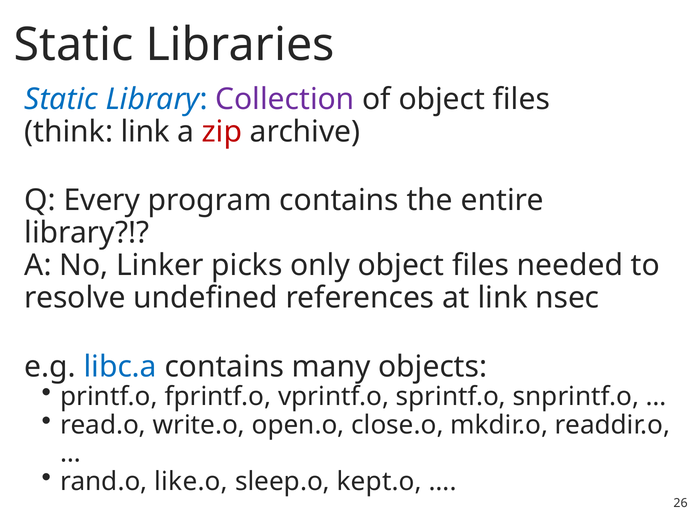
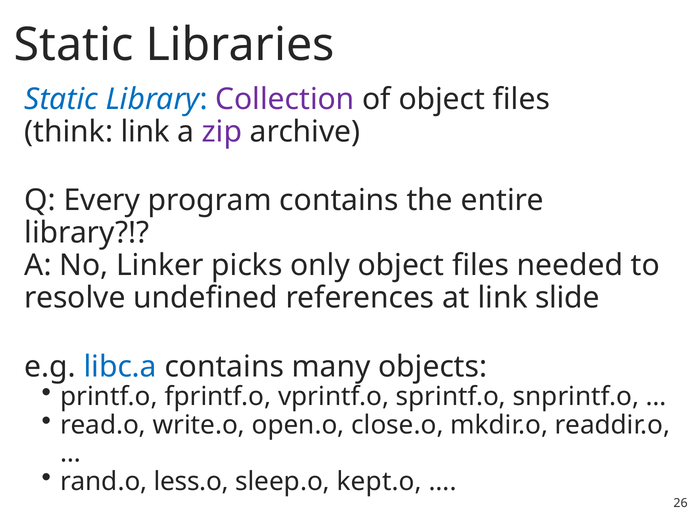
zip colour: red -> purple (222, 132)
nsec: nsec -> slide (567, 298)
like.o: like.o -> less.o (191, 481)
